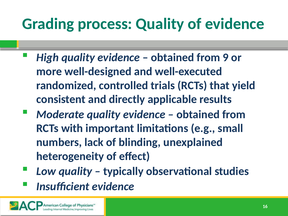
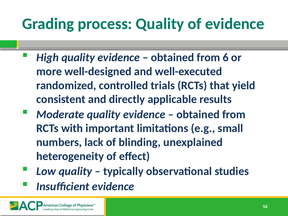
9: 9 -> 6 (226, 58)
